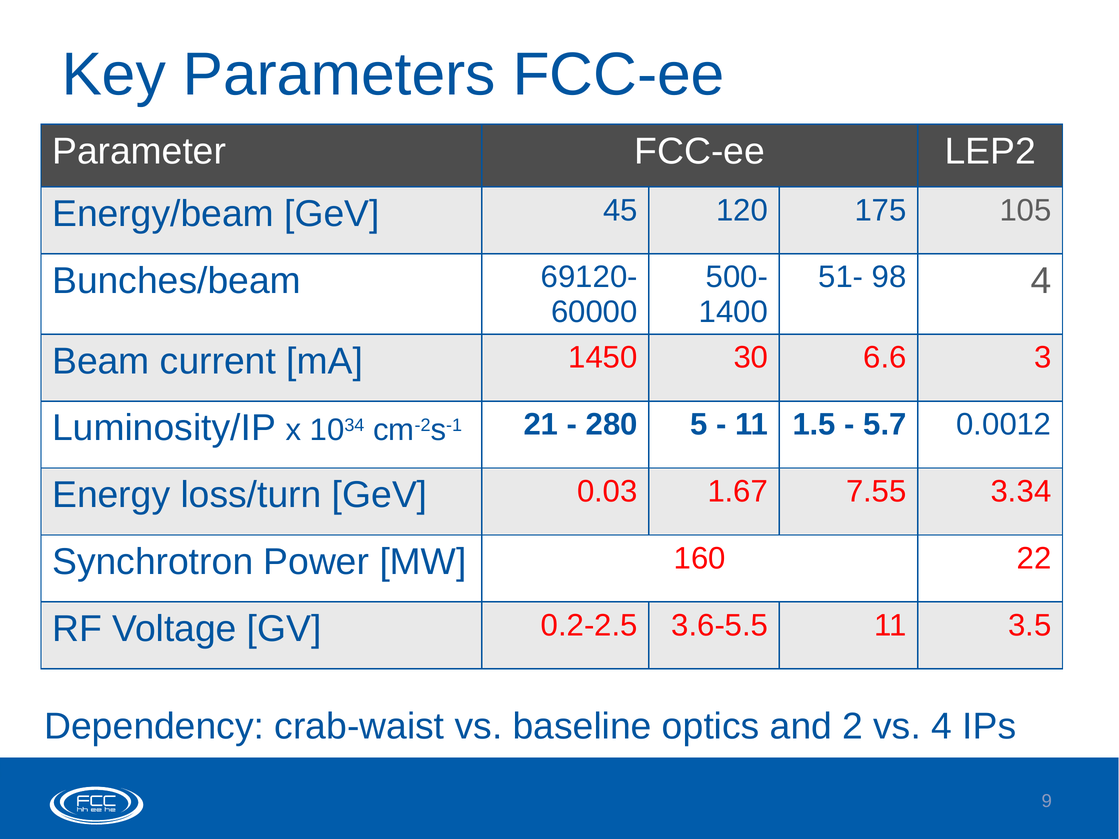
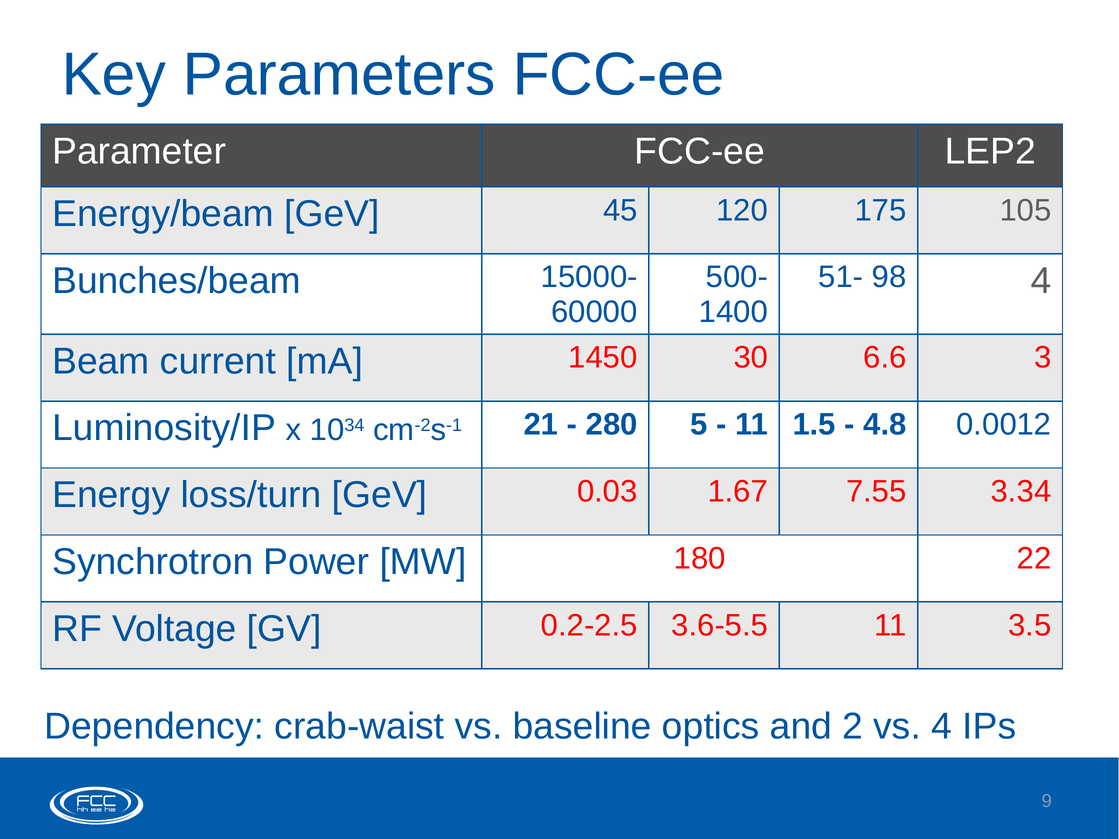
69120-: 69120- -> 15000- (589, 277)
5.7: 5.7 -> 4.8 (885, 425)
160: 160 -> 180 (700, 559)
